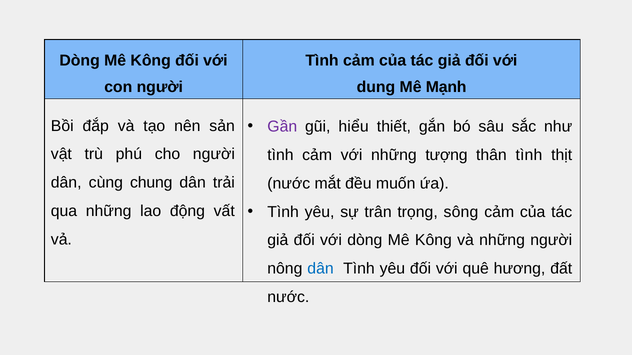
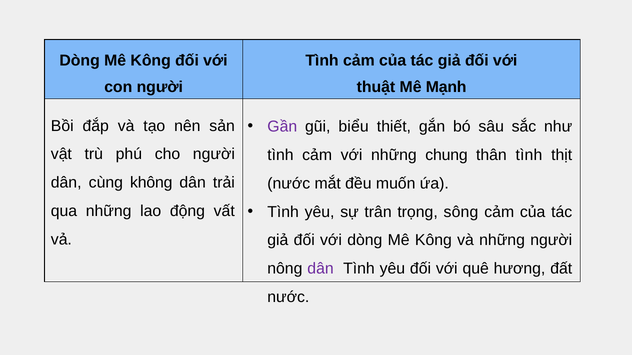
dung: dung -> thuật (376, 87)
hiểu: hiểu -> biểu (354, 127)
tượng: tượng -> chung (447, 155)
chung: chung -> không (151, 183)
dân colour: blue -> purple (321, 269)
